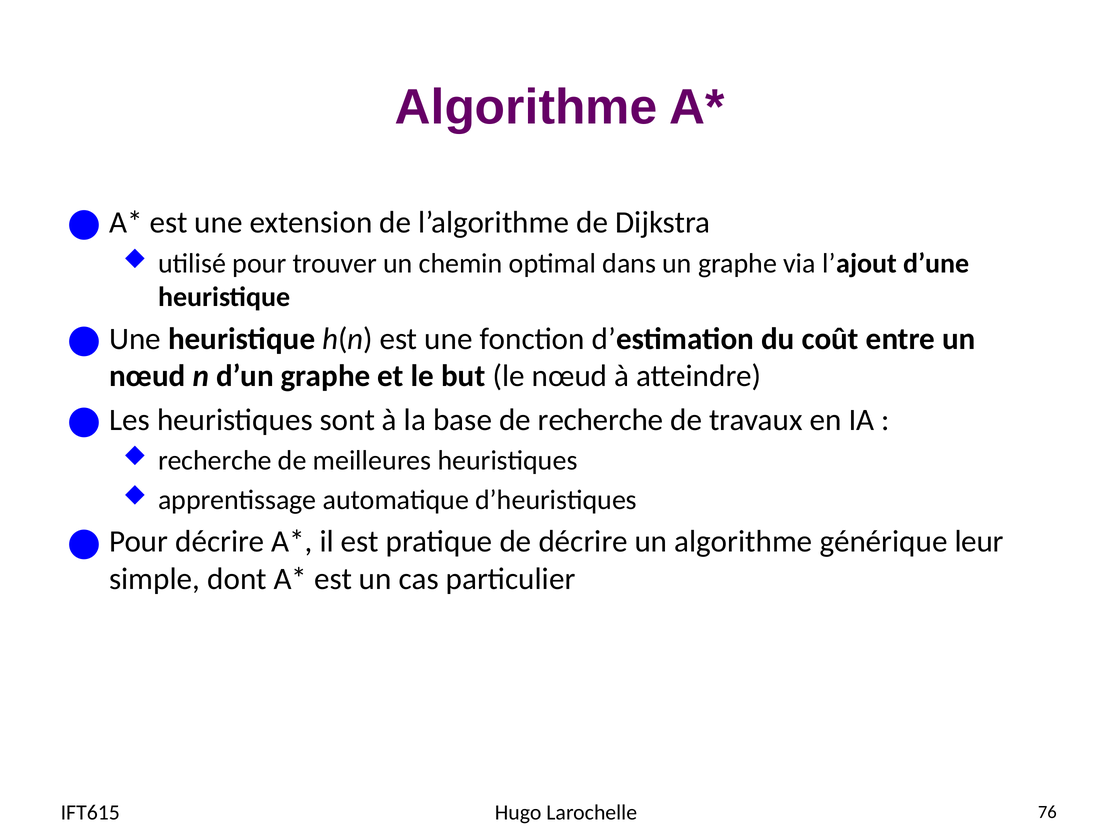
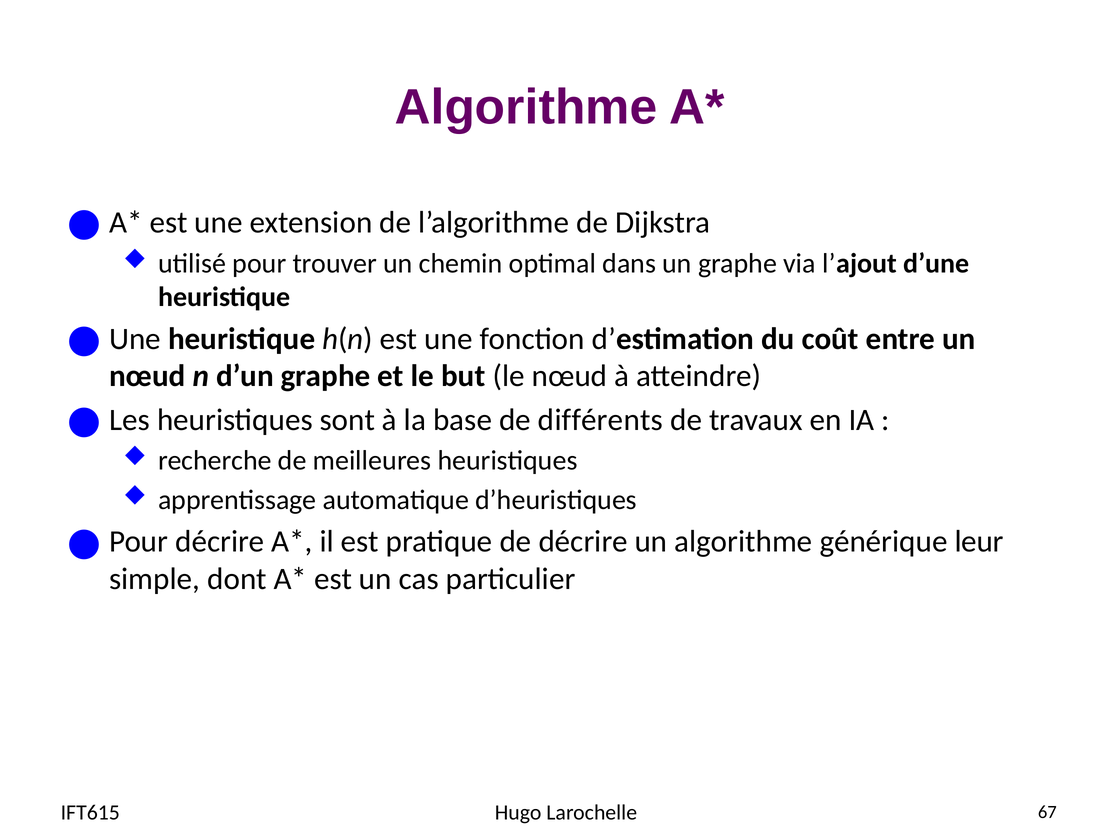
de recherche: recherche -> différents (600, 420)
76: 76 -> 67 (1047, 812)
